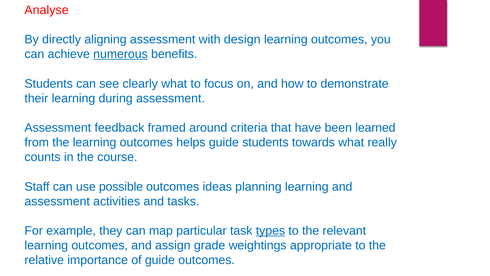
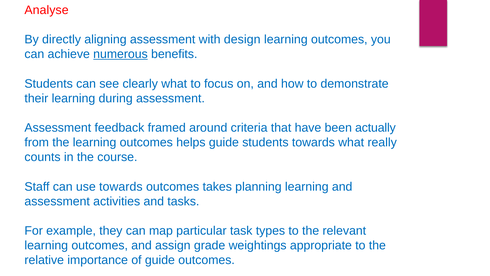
learned: learned -> actually (375, 128)
use possible: possible -> towards (121, 186)
ideas: ideas -> takes (217, 186)
types underline: present -> none (270, 231)
